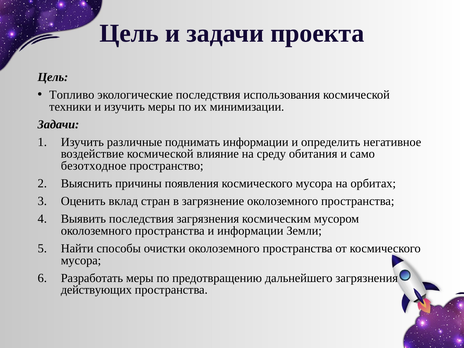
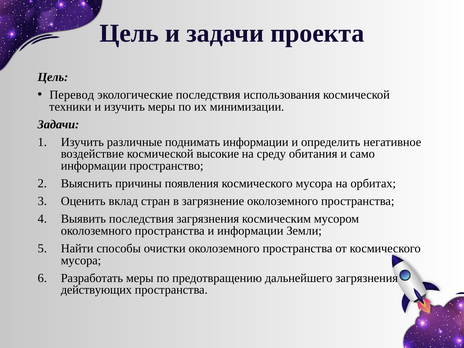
Топливо: Топливо -> Перевод (72, 95)
влияние: влияние -> высокие (218, 154)
безотходное: безотходное -> информации (94, 166)
